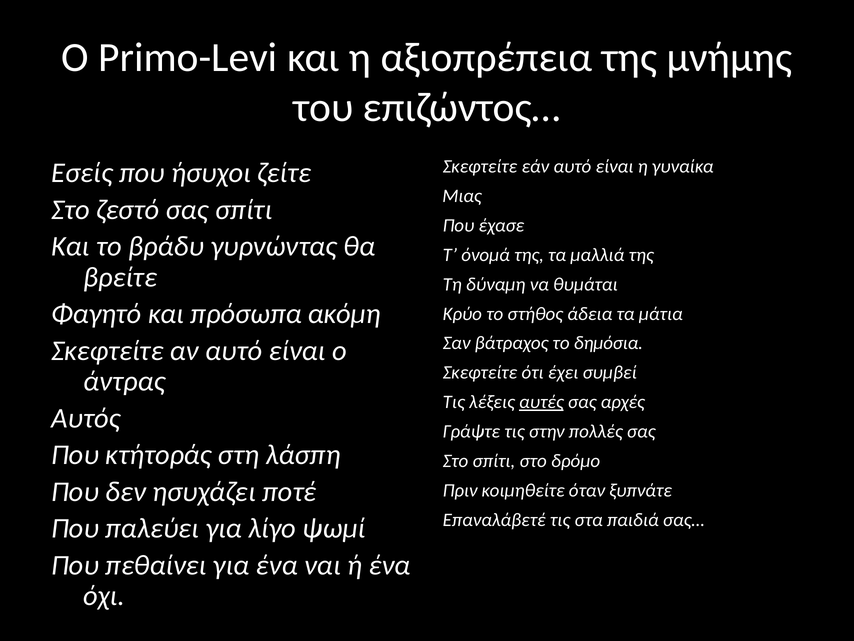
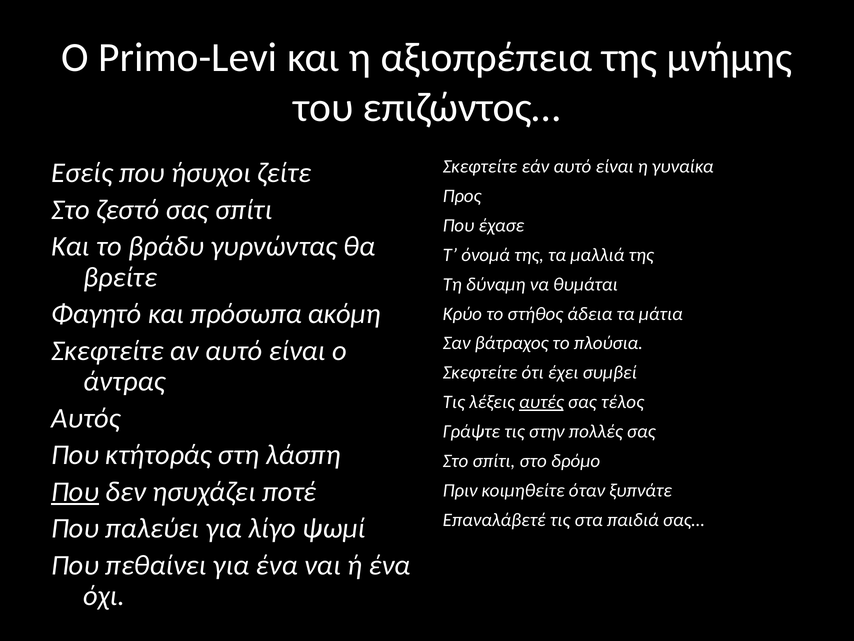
Μιας: Μιας -> Προς (462, 196)
δημόσια: δημόσια -> πλούσια (608, 343)
αρχές: αρχές -> τέλος (623, 402)
Που underline: none -> present (75, 491)
